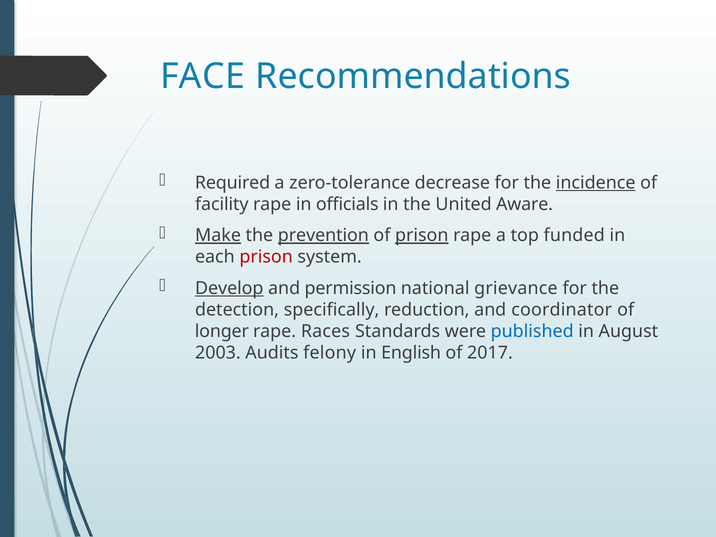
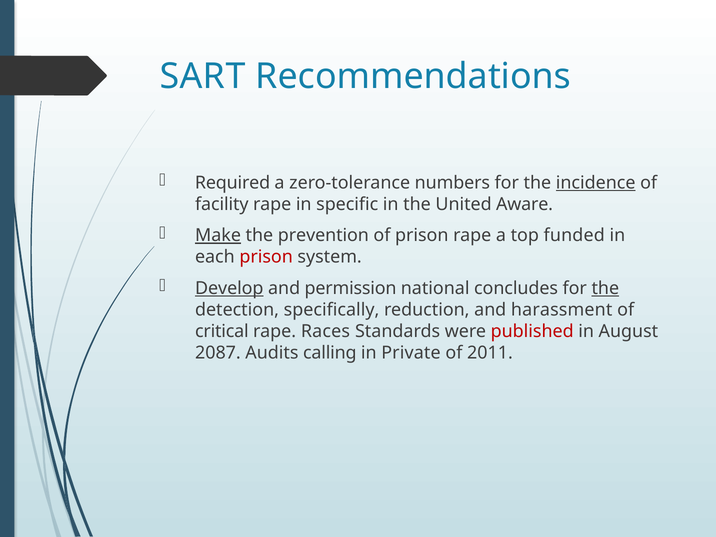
FACE: FACE -> SART (203, 76)
decrease: decrease -> numbers (452, 183)
officials: officials -> specific (347, 204)
prevention underline: present -> none (323, 236)
prison underline: present -> none (422, 236)
grievance: grievance -> concludes (516, 288)
the underline: none -> present (605, 288)
coordinator: coordinator -> harassment (562, 310)
longer: longer -> critical (222, 331)
published colour: blue -> red (532, 331)
2003: 2003 -> 2087 (218, 353)
felony: felony -> calling (330, 353)
English: English -> Private (411, 353)
2017: 2017 -> 2011 (490, 353)
